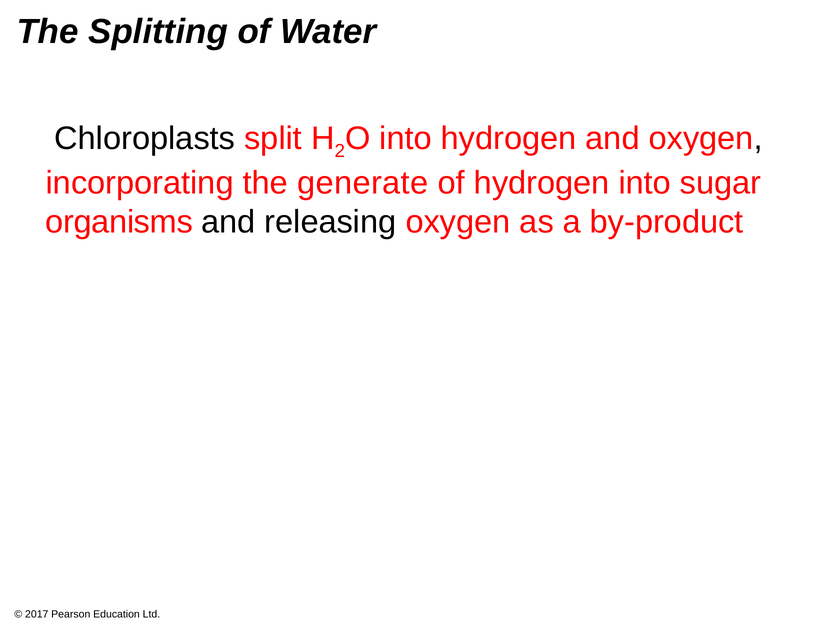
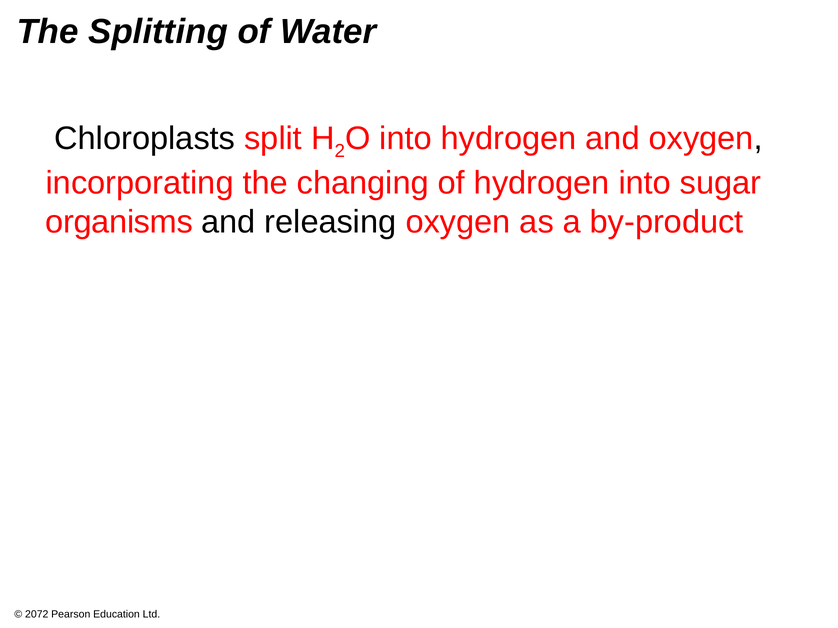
generate: generate -> changing (363, 183)
2017: 2017 -> 2072 (37, 615)
